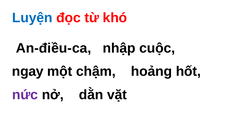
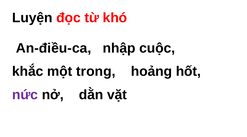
Luyện colour: blue -> black (32, 18)
ngay: ngay -> khắc (28, 72)
chậm: chậm -> trong (96, 72)
